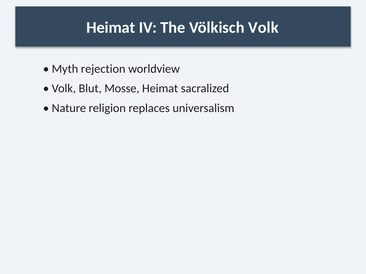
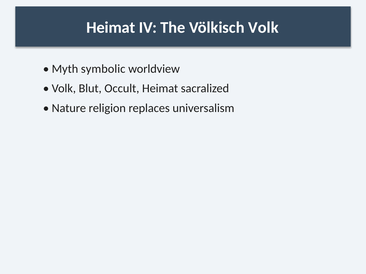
rejection: rejection -> symbolic (103, 69)
Mosse: Mosse -> Occult (122, 89)
